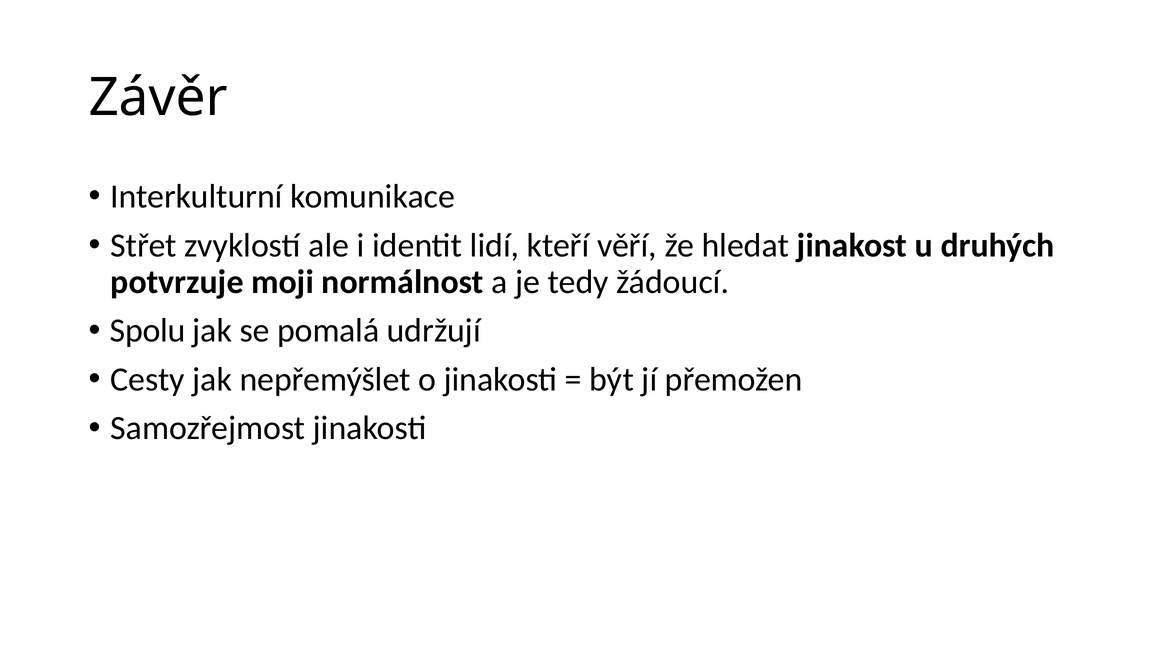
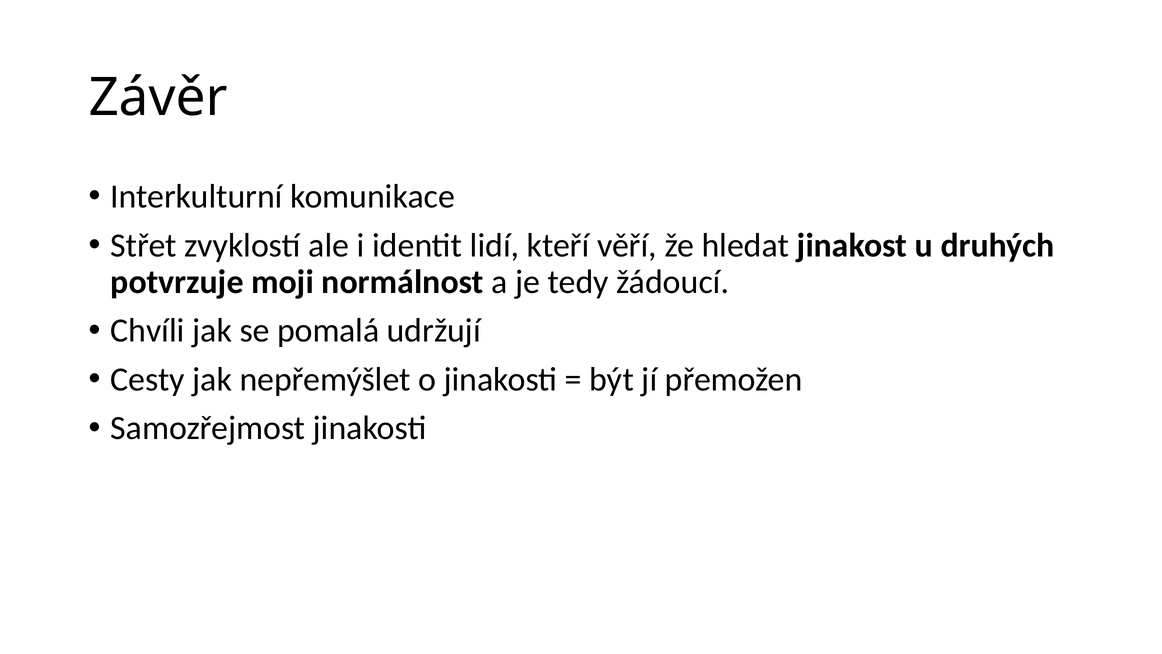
Spolu: Spolu -> Chvíli (148, 331)
